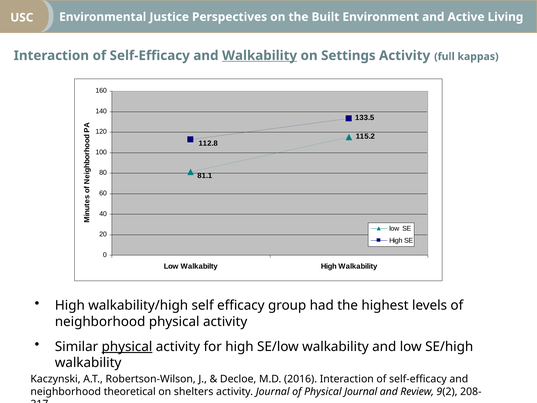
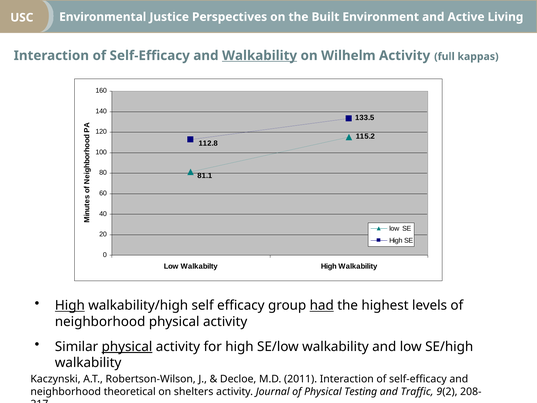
Settings: Settings -> Wilhelm (348, 56)
High underline: none -> present (70, 305)
had underline: none -> present (322, 305)
2016: 2016 -> 2011 (301, 379)
Physical Journal: Journal -> Testing (361, 391)
Review: Review -> Traffic (417, 391)
